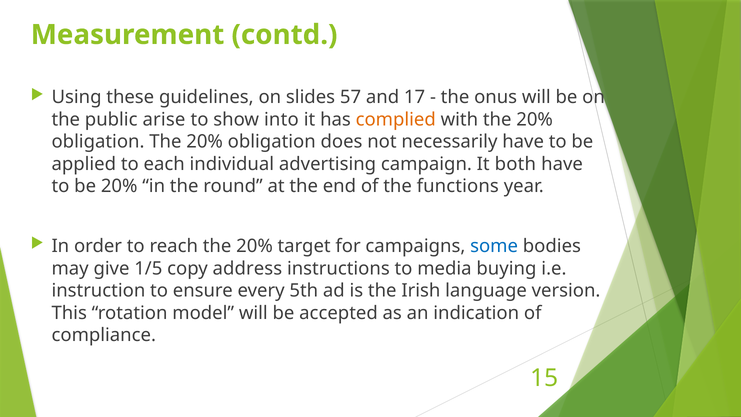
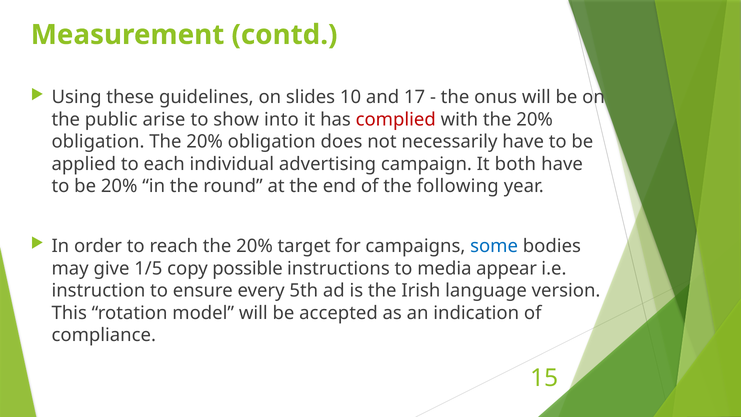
57: 57 -> 10 (351, 97)
complied colour: orange -> red (396, 120)
functions: functions -> following (458, 186)
address: address -> possible (248, 268)
buying: buying -> appear (507, 268)
